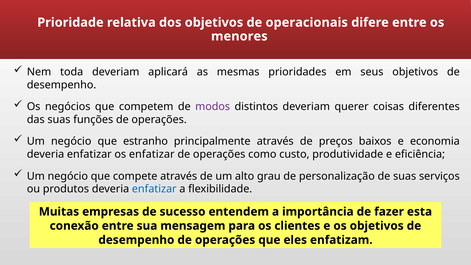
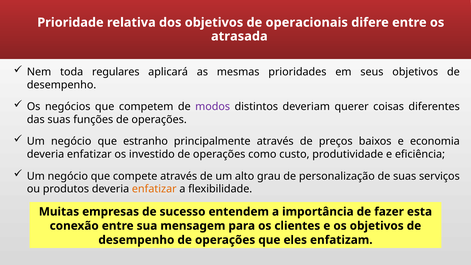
menores: menores -> atrasada (239, 36)
toda deveriam: deveriam -> regulares (116, 72)
os enfatizar: enfatizar -> investido (152, 154)
enfatizar colour: blue -> orange (154, 189)
